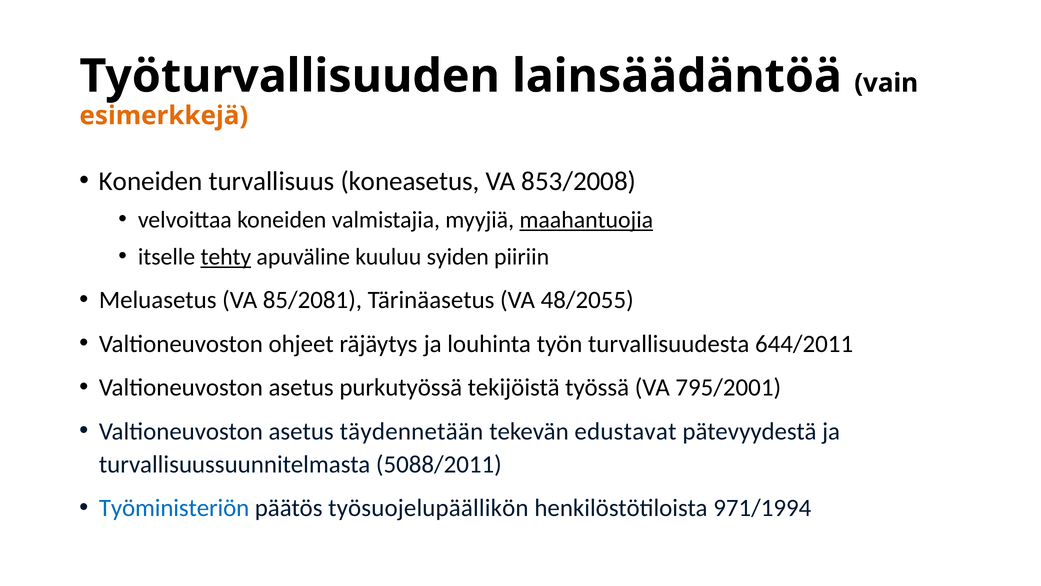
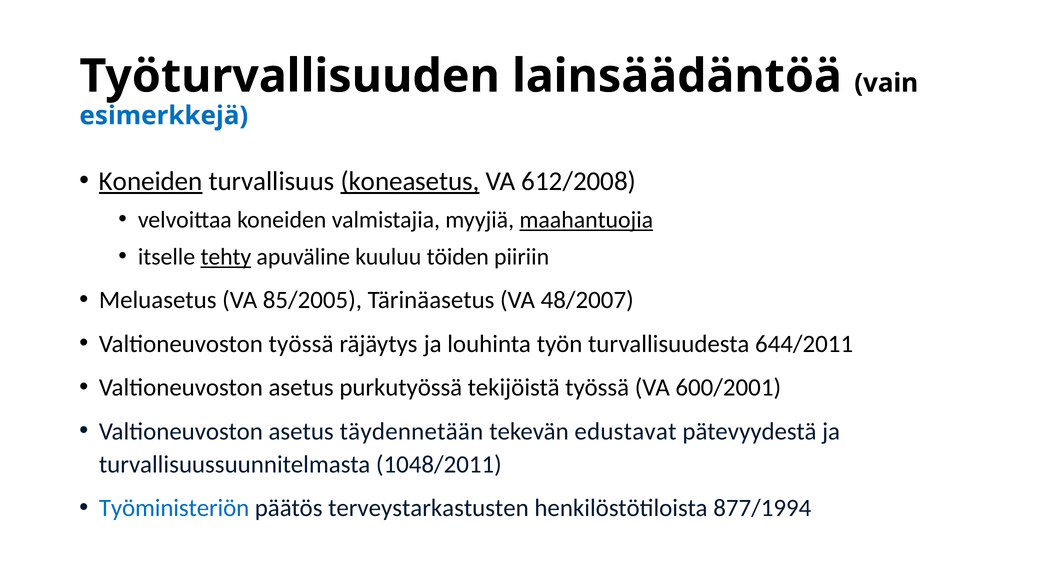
esimerkkejä colour: orange -> blue (164, 116)
Koneiden underline: none -> present (151, 181)
koneasetus underline: none -> present (410, 181)
853/2008: 853/2008 -> 612/2008 (579, 181)
syiden: syiden -> töiden (458, 257)
85/2081: 85/2081 -> 85/2005 (312, 300)
48/2055: 48/2055 -> 48/2007 (587, 300)
Valtioneuvoston ohjeet: ohjeet -> työssä (301, 344)
795/2001: 795/2001 -> 600/2001 (728, 387)
5088/2011: 5088/2011 -> 1048/2011 (439, 464)
työsuojelupäällikön: työsuojelupäällikön -> terveystarkastusten (428, 508)
971/1994: 971/1994 -> 877/1994 (762, 508)
